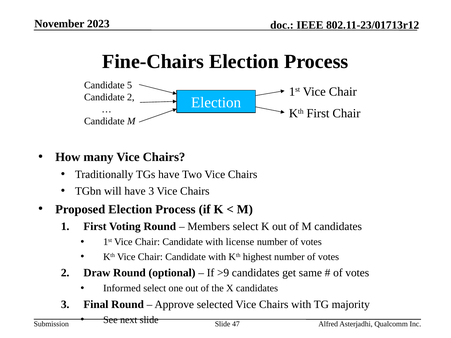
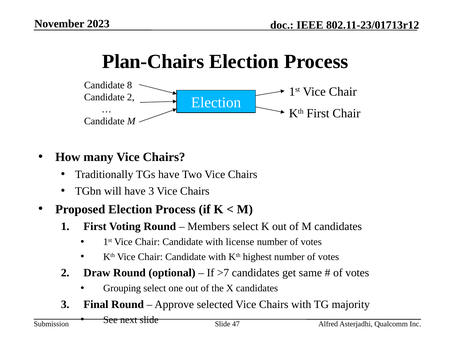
Fine-Chairs: Fine-Chairs -> Plan-Chairs (153, 61)
5: 5 -> 8 (130, 85)
>9: >9 -> >7 (223, 273)
Informed: Informed -> Grouping (122, 289)
